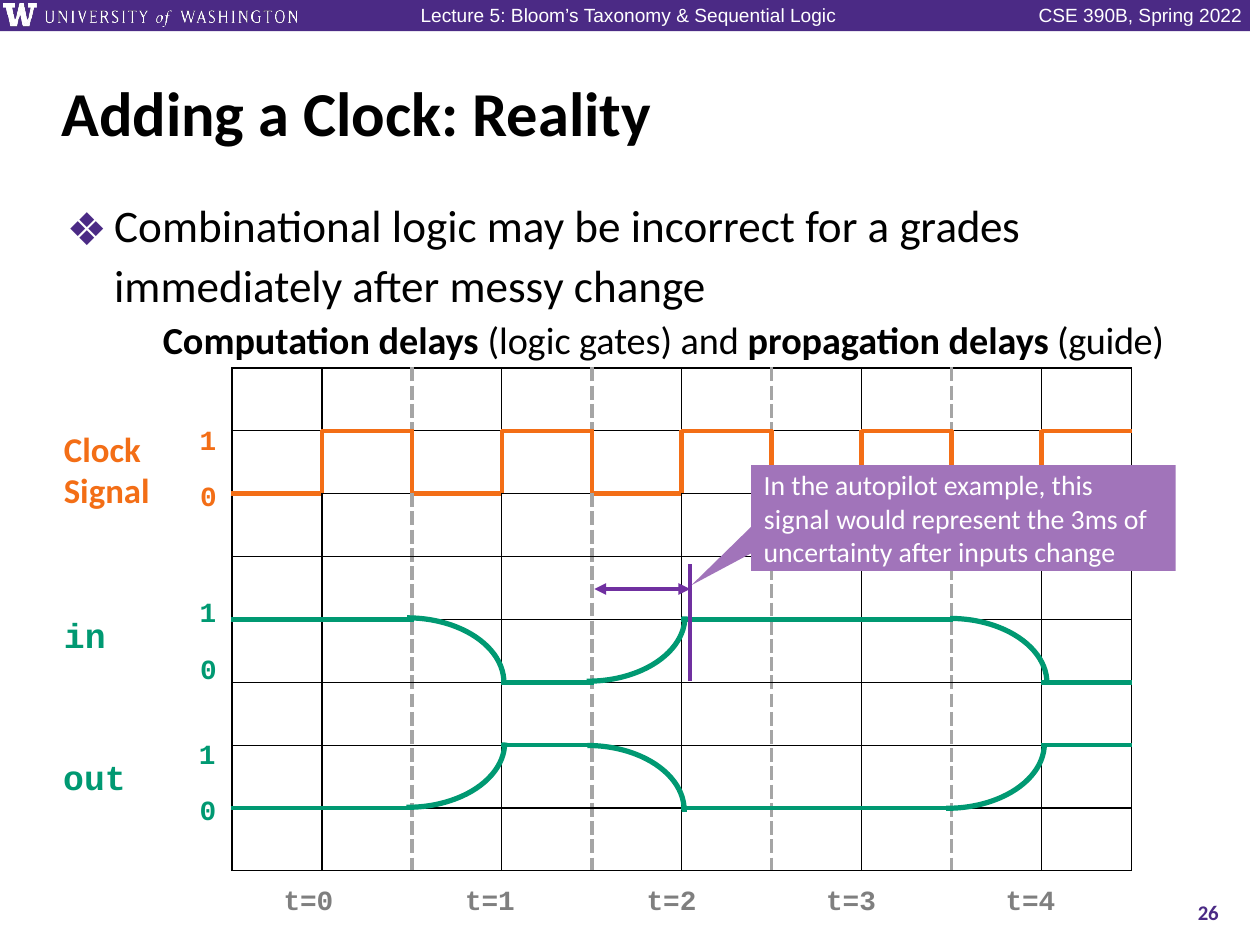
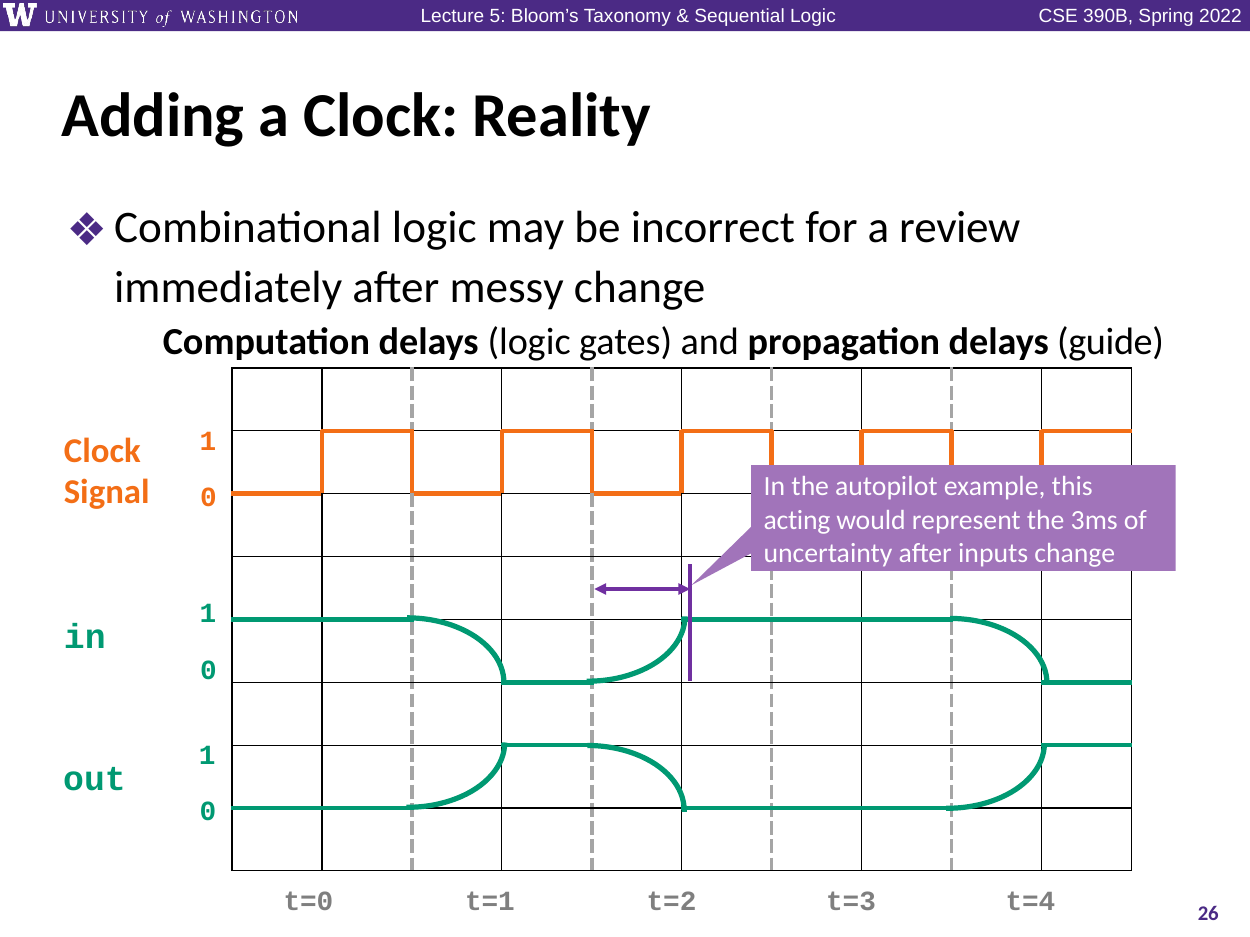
grades: grades -> review (960, 228)
signal: signal -> acting (797, 520)
